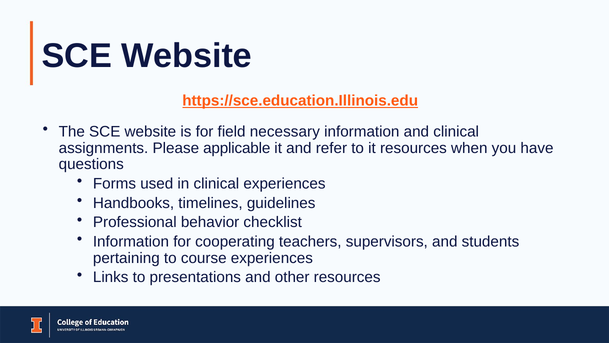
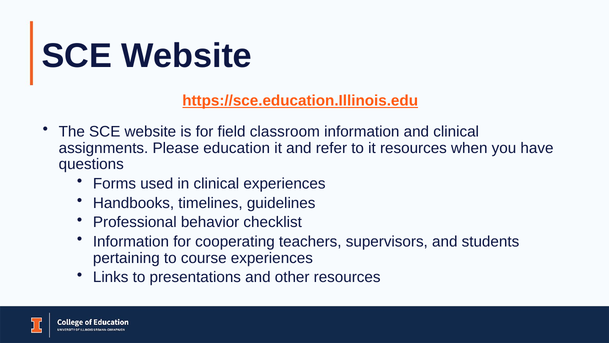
necessary: necessary -> classroom (285, 131)
applicable: applicable -> education (237, 148)
